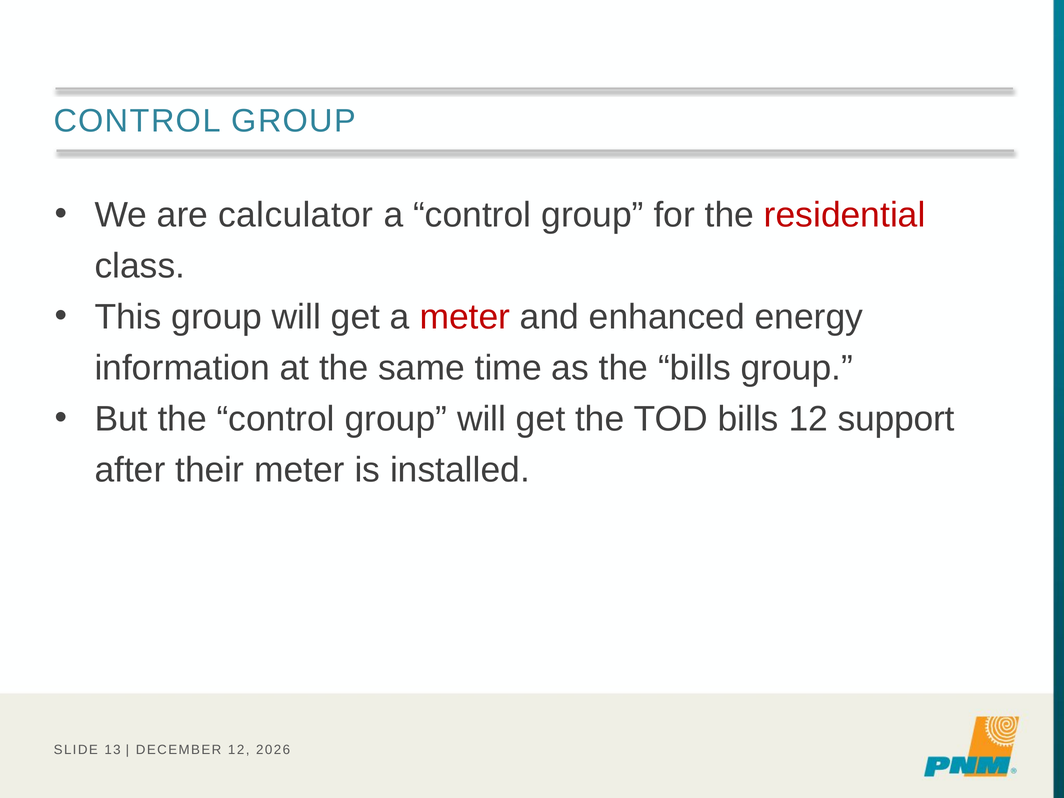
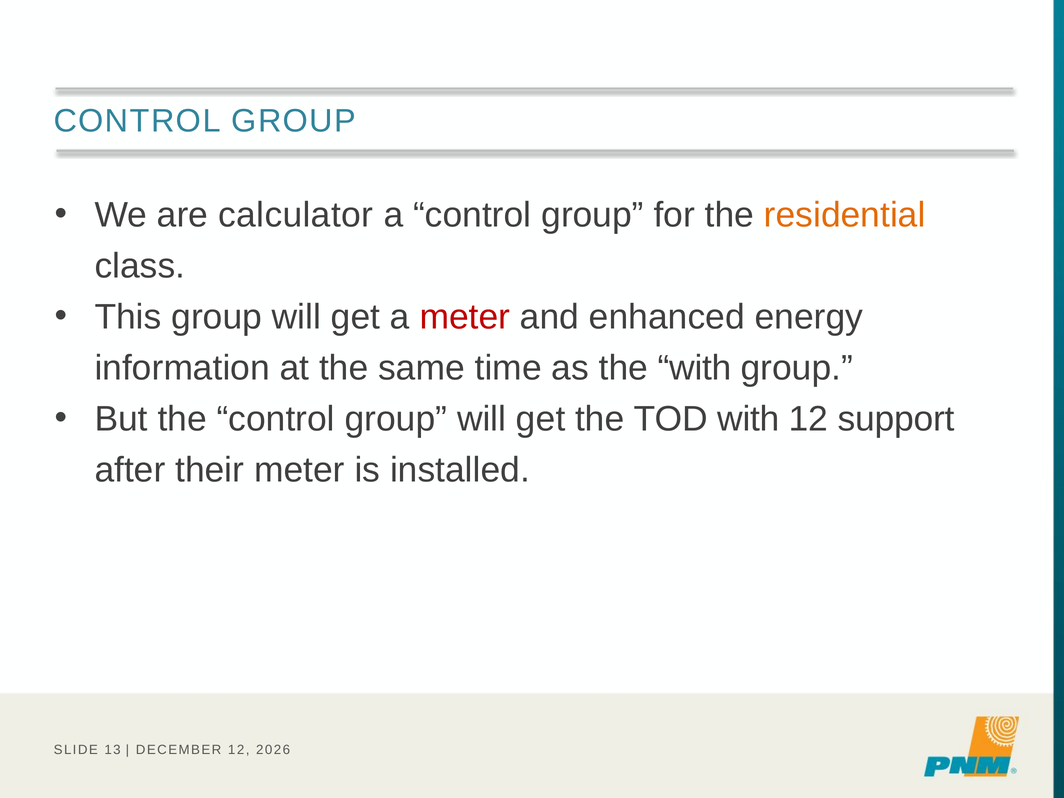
residential colour: red -> orange (845, 215)
the bills: bills -> with (695, 368)
TOD bills: bills -> with (748, 419)
